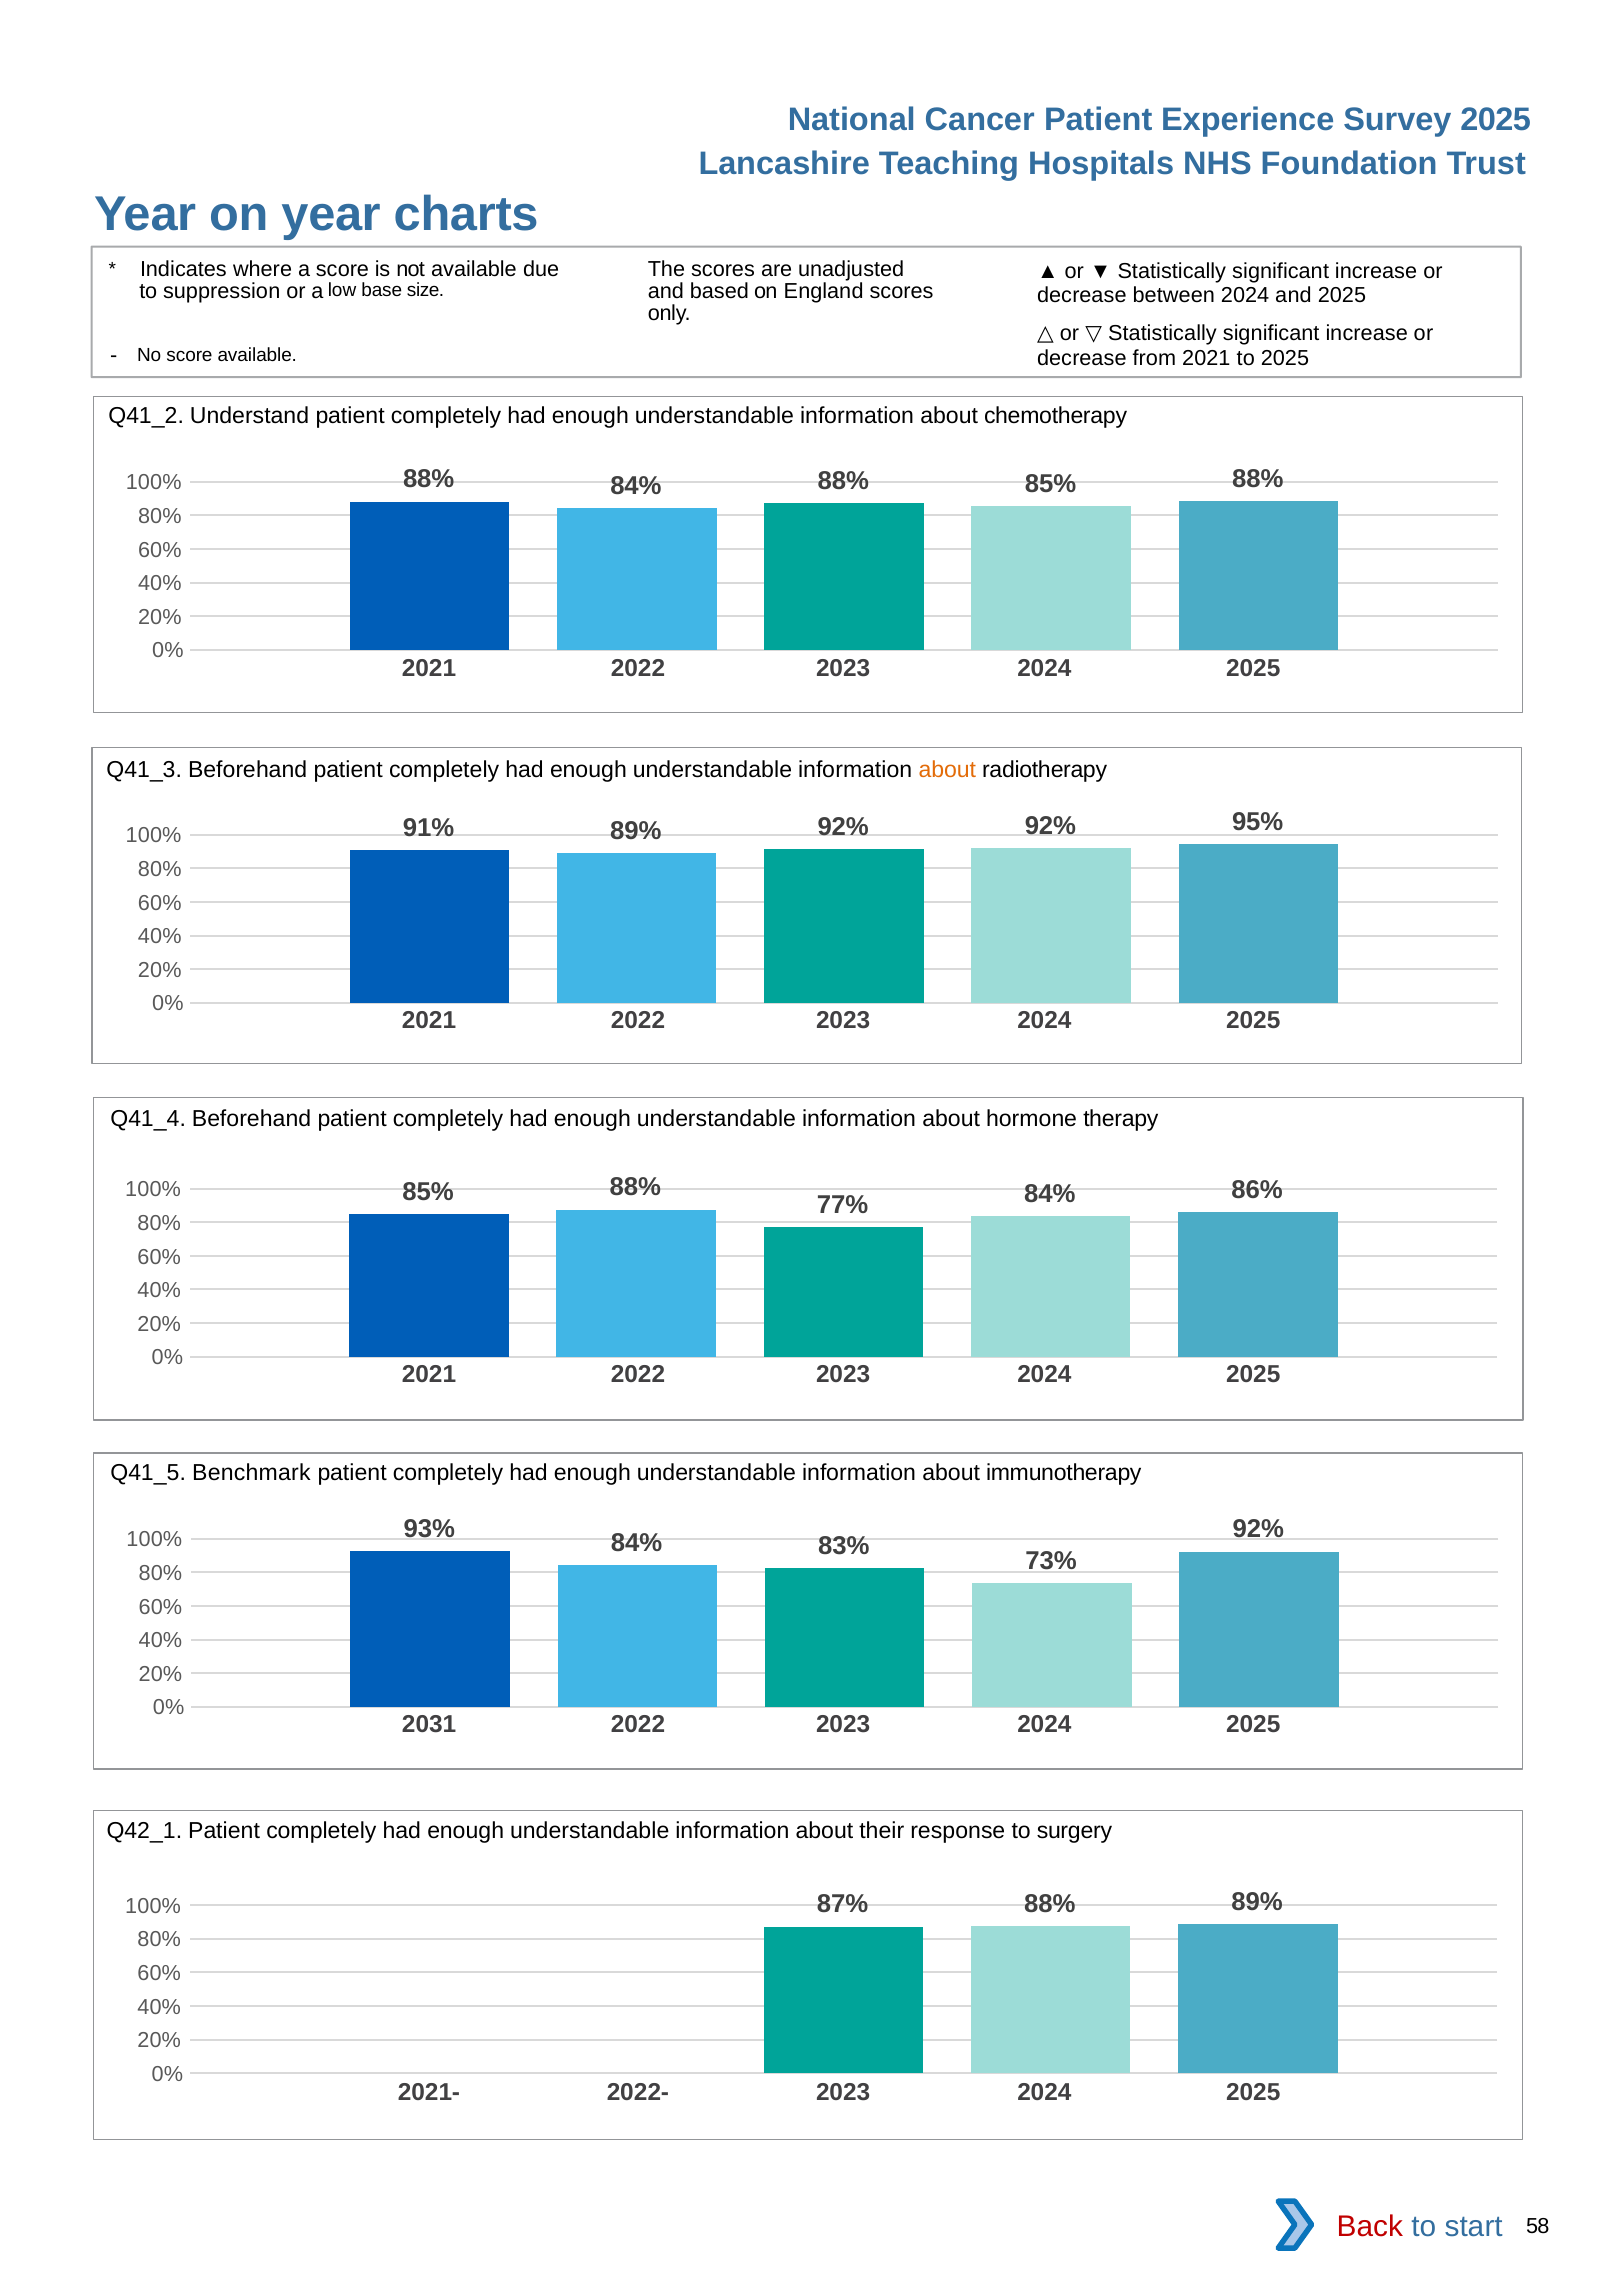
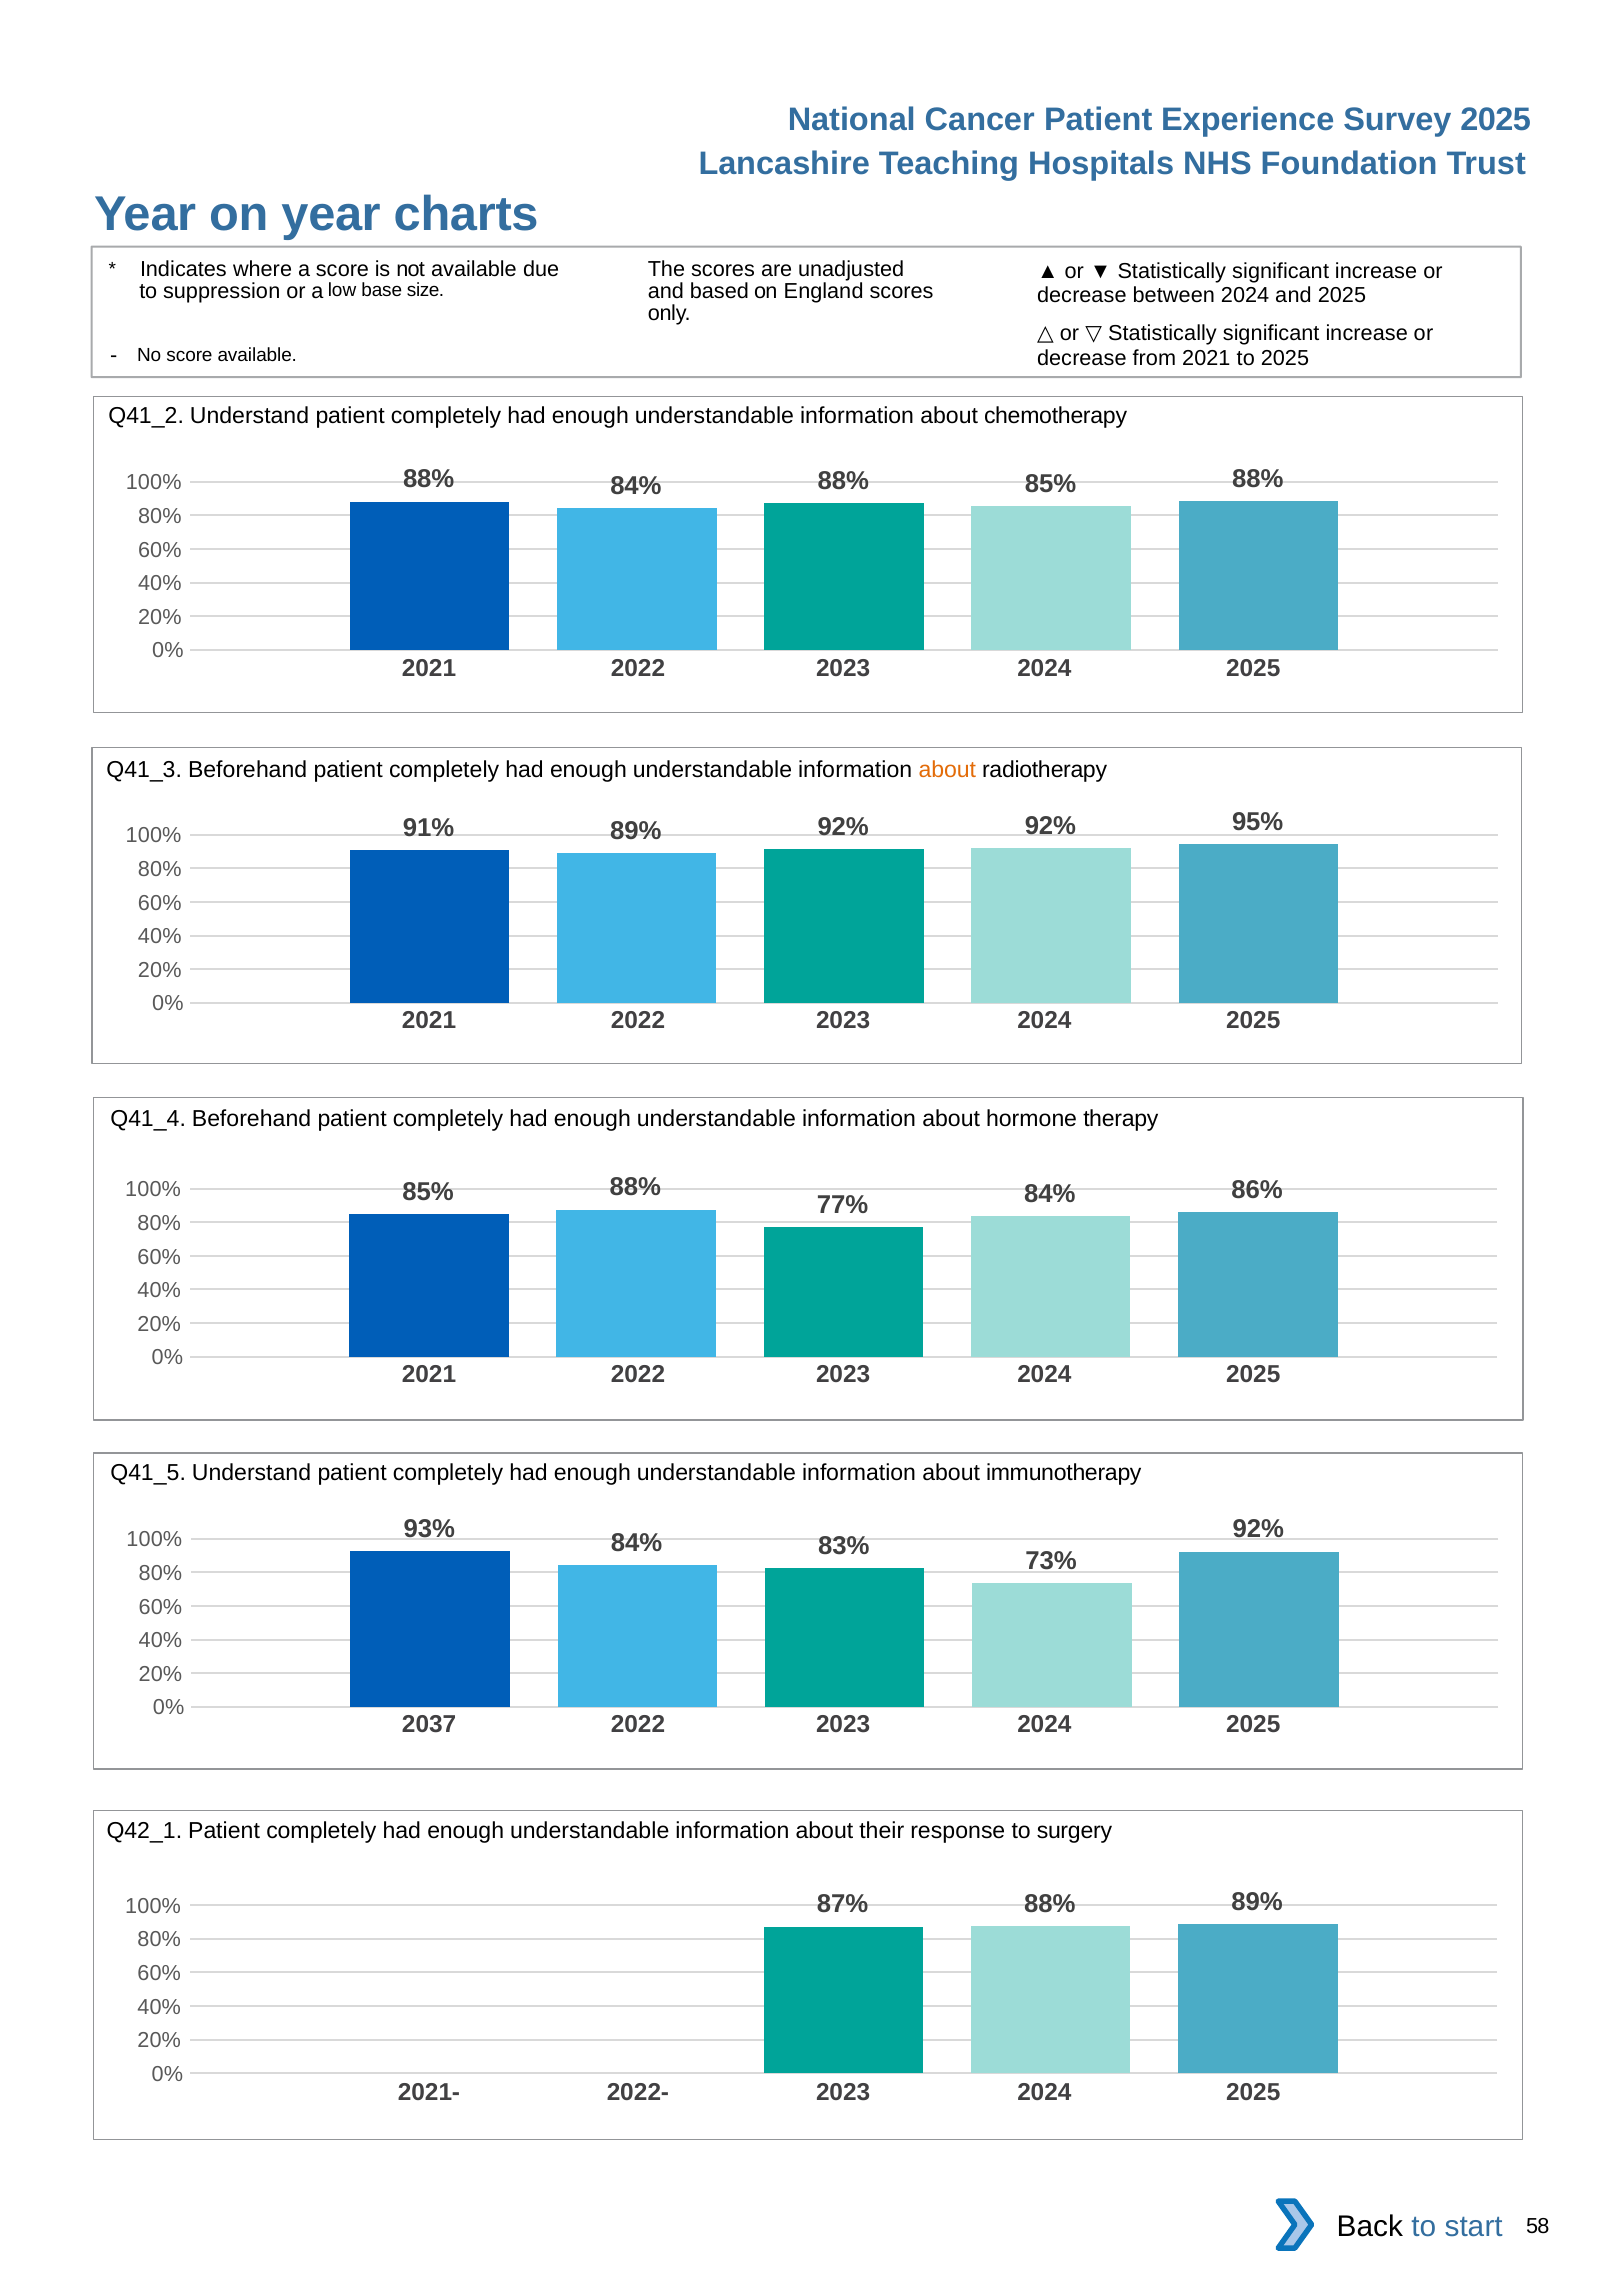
Q41_5 Benchmark: Benchmark -> Understand (252, 1473)
2031: 2031 -> 2037 (429, 1724)
Back colour: red -> black (1370, 2226)
